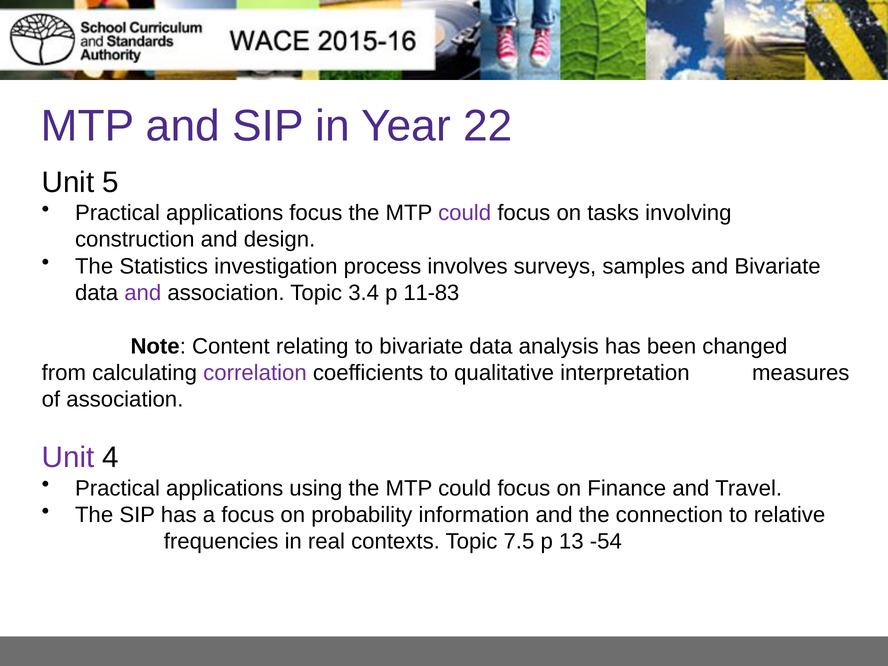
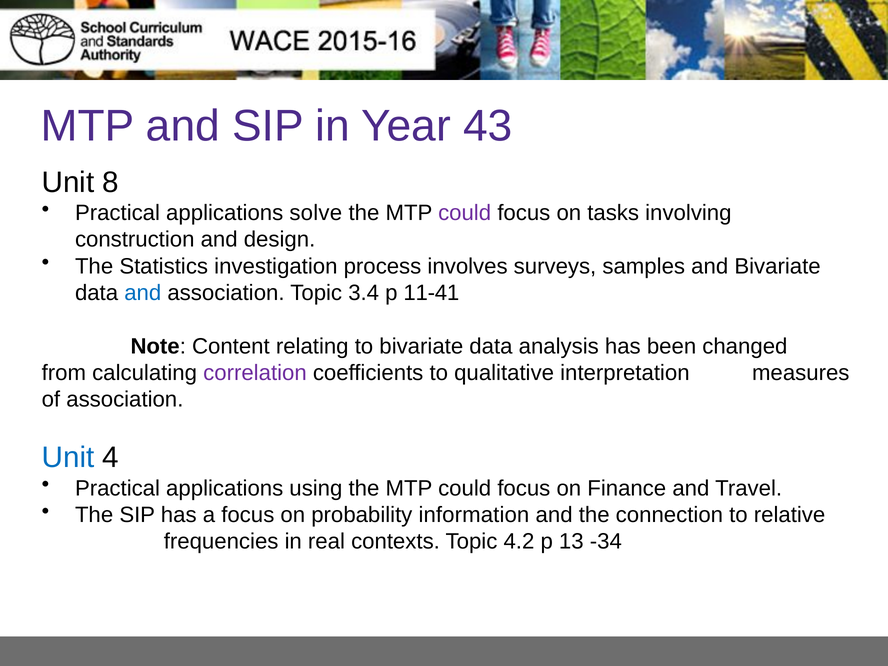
22: 22 -> 43 (488, 126)
5: 5 -> 8 (111, 182)
applications focus: focus -> solve (316, 213)
and colour: purple -> blue (143, 293)
11-83: 11-83 -> 11-41 (431, 293)
Unit colour: purple -> blue (68, 458)
7.5: 7.5 -> 4.2 (519, 542)
-54: -54 -> -34 (606, 542)
